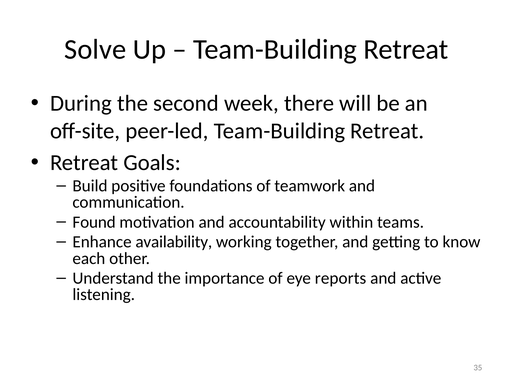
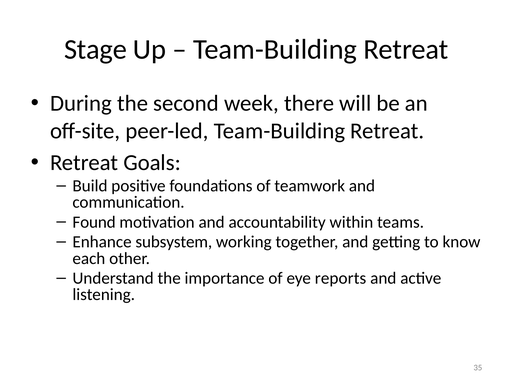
Solve: Solve -> Stage (95, 49)
availability: availability -> subsystem (174, 242)
